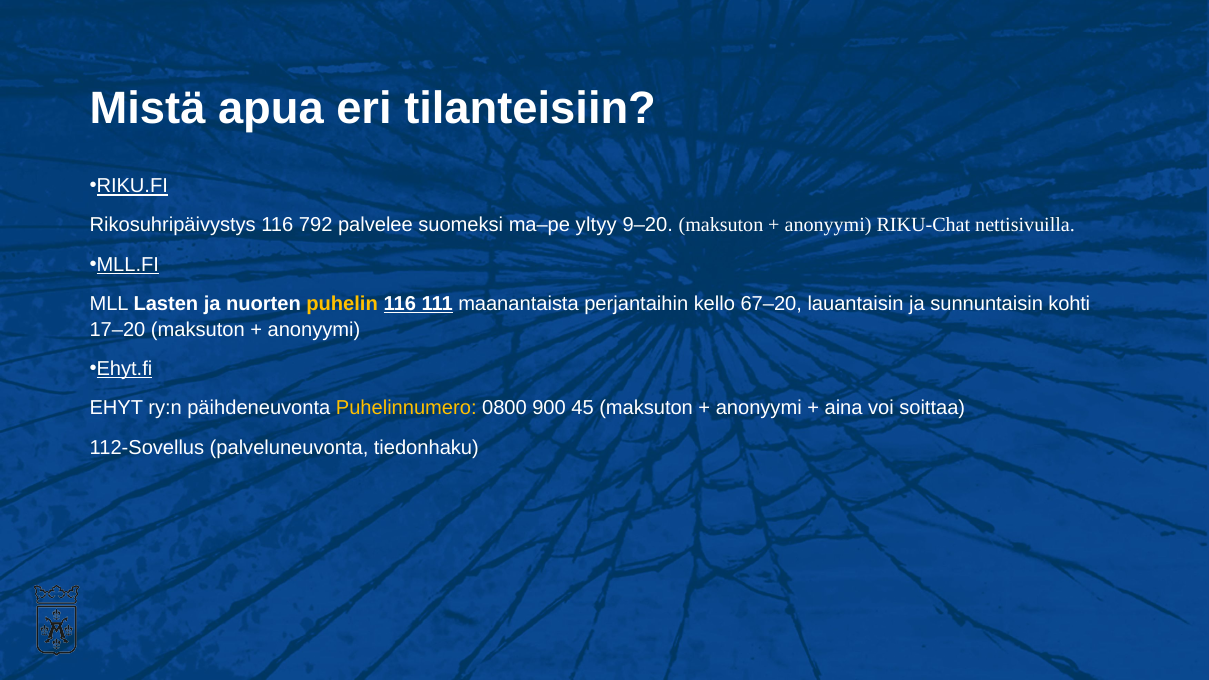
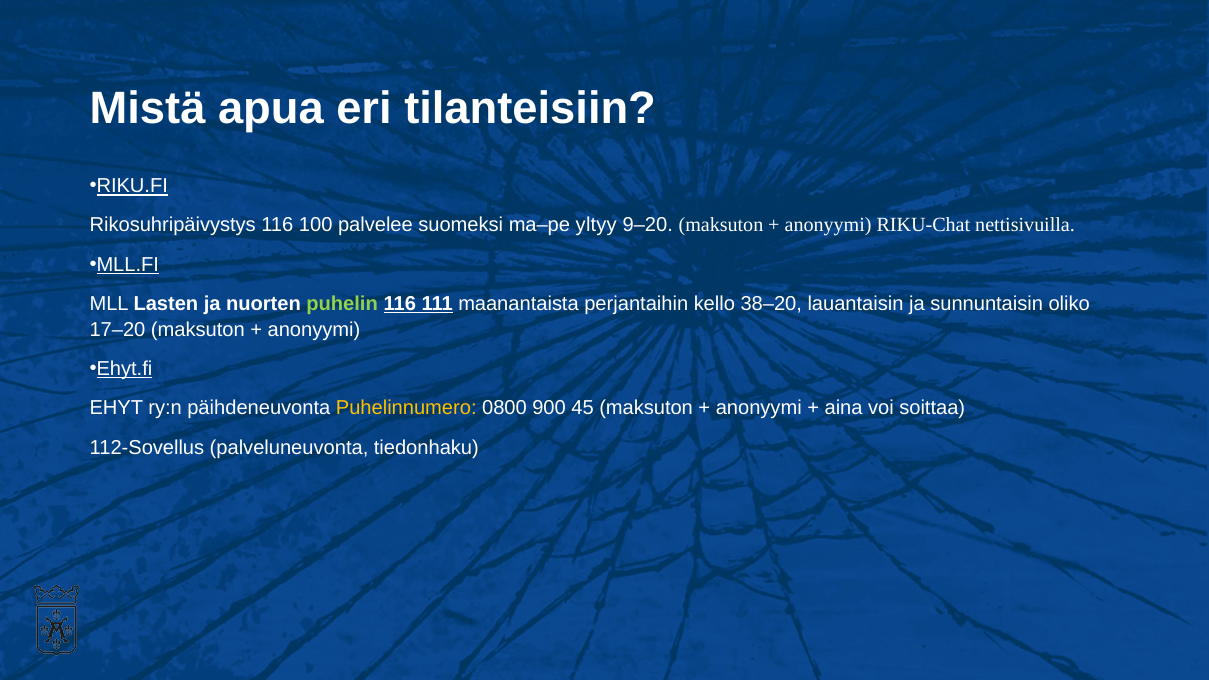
792: 792 -> 100 (316, 225)
puhelin colour: yellow -> light green (342, 304)
67–20: 67–20 -> 38–20 (771, 304)
kohti: kohti -> oliko (1069, 304)
